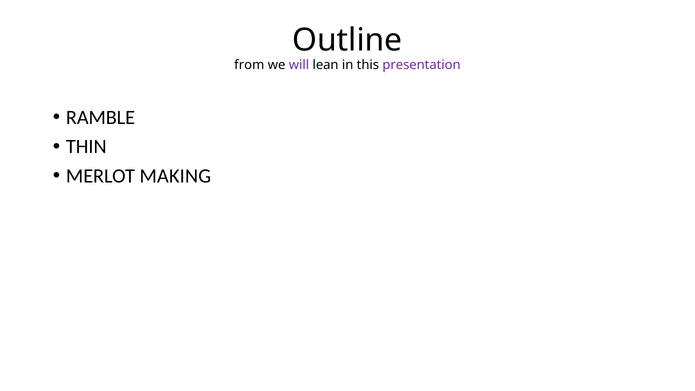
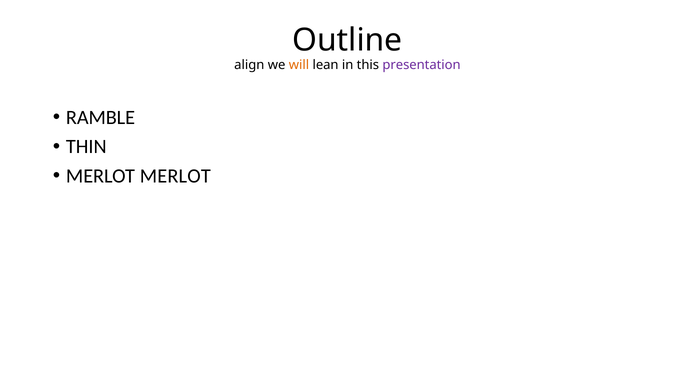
from: from -> align (249, 65)
will colour: purple -> orange (299, 65)
MERLOT MAKING: MAKING -> MERLOT (175, 176)
